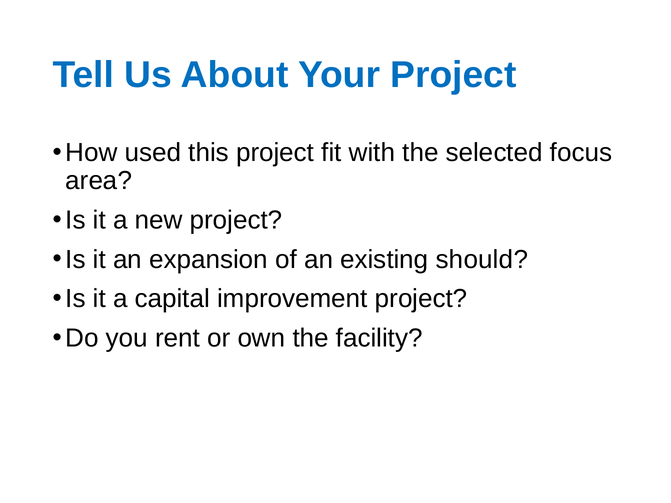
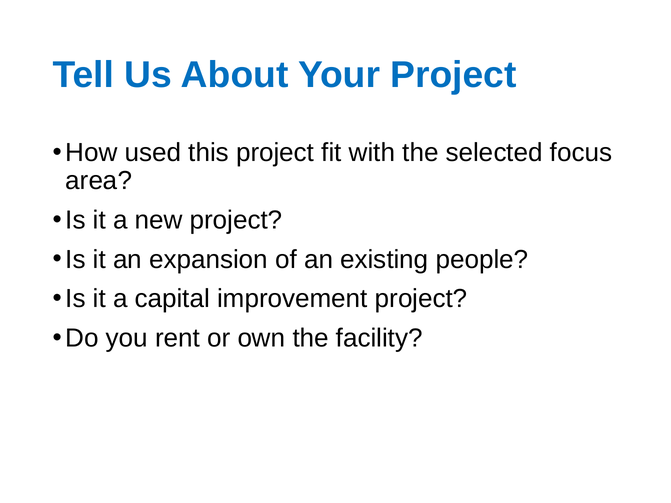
should: should -> people (482, 260)
